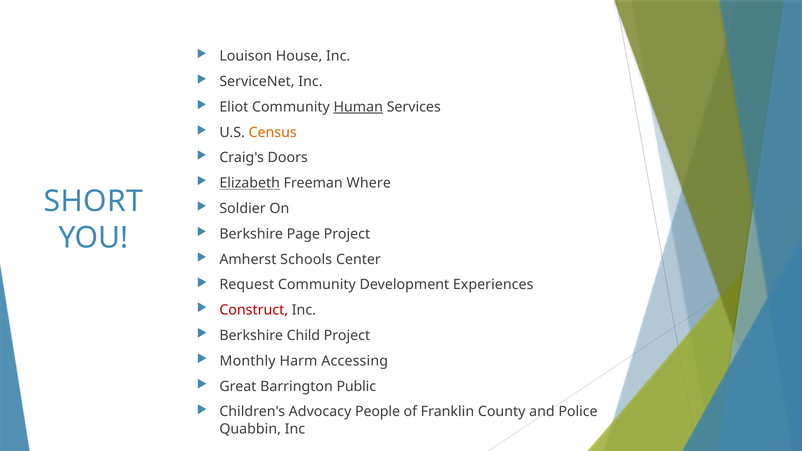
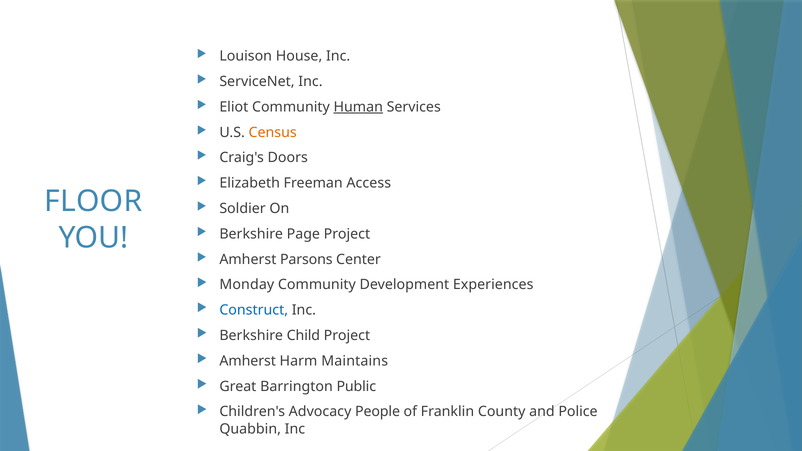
Elizabeth underline: present -> none (250, 183)
Where: Where -> Access (369, 183)
SHORT: SHORT -> FLOOR (93, 202)
Schools: Schools -> Parsons (306, 259)
Request: Request -> Monday (247, 285)
Construct colour: red -> blue (254, 310)
Monthly: Monthly -> Amherst (248, 361)
Accessing: Accessing -> Maintains (355, 361)
